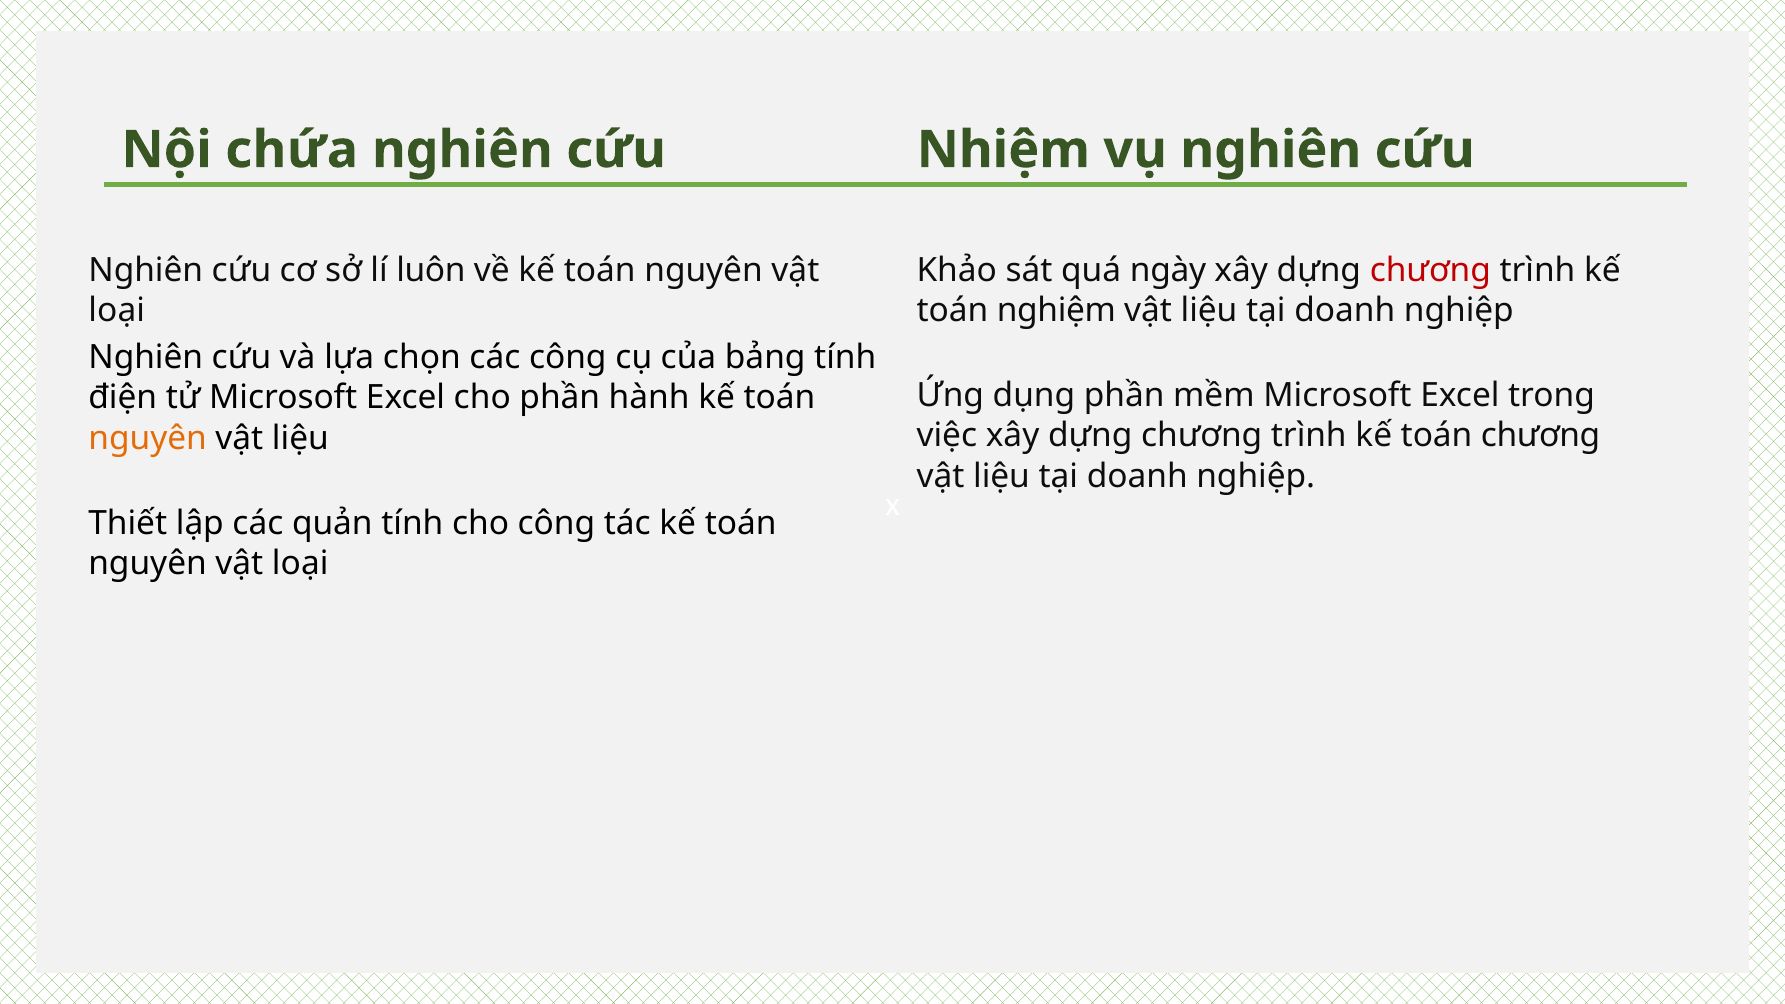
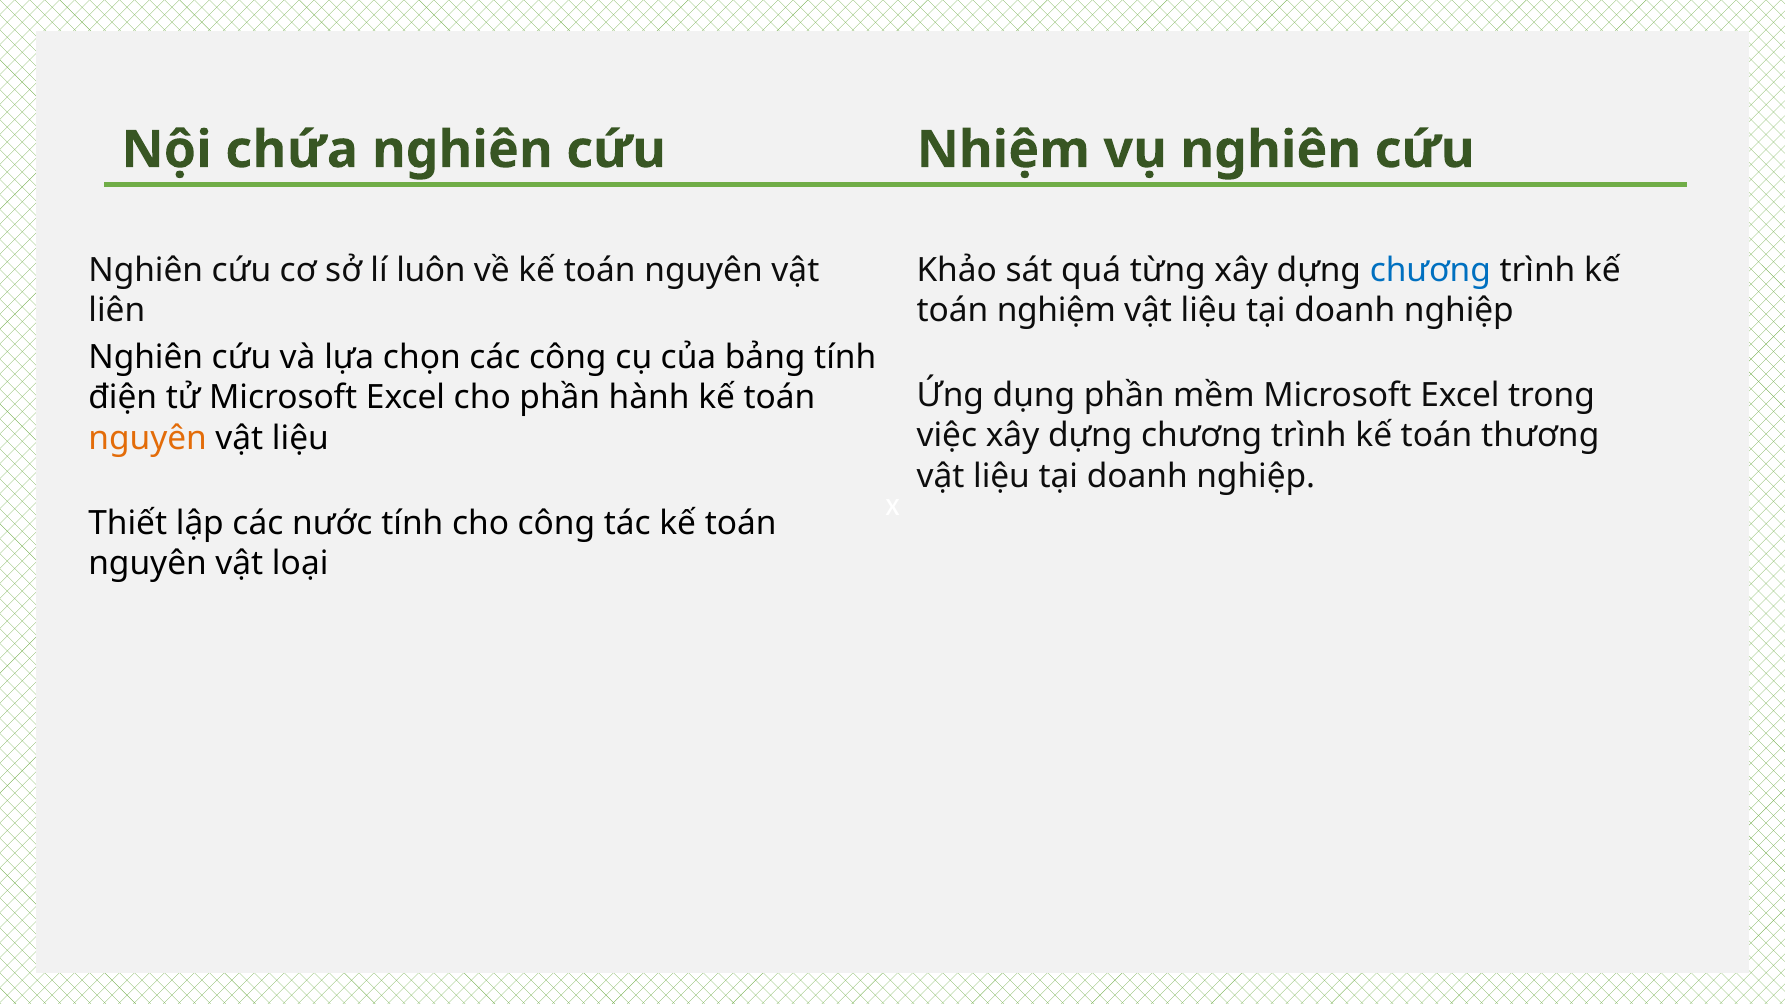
ngày: ngày -> từng (1168, 271)
chương colour: red -> blue (1430, 271)
loại: loại -> liên (117, 311)
toán chương: chương -> thương (1540, 436)
quản: quản -> nước (332, 524)
